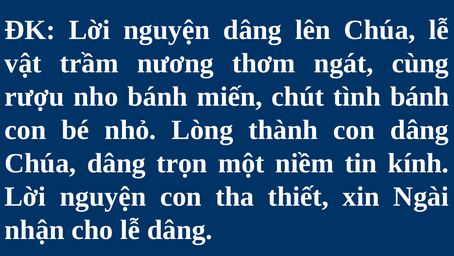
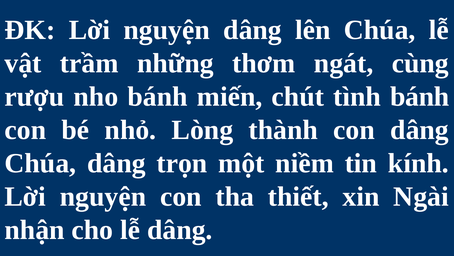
nương: nương -> những (175, 63)
